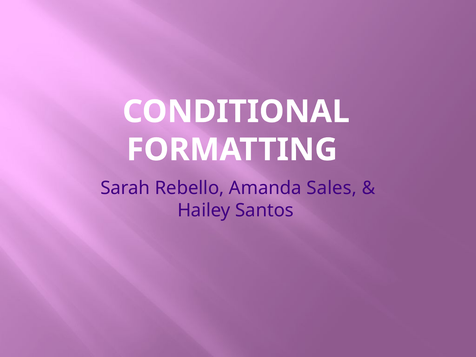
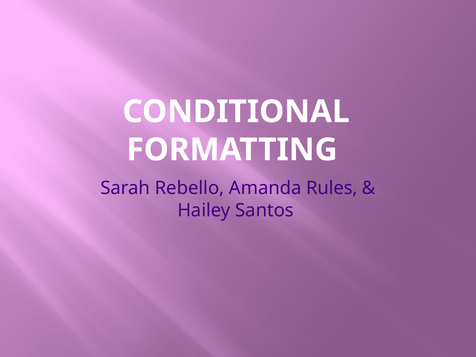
Sales: Sales -> Rules (332, 188)
